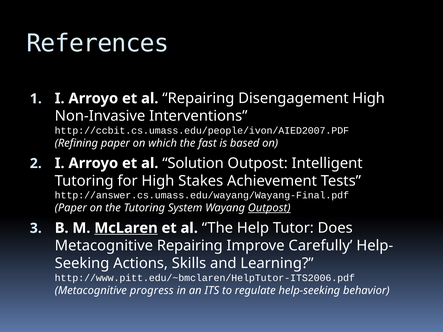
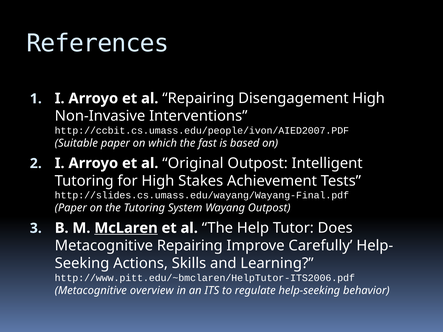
Refining: Refining -> Suitable (76, 143)
Solution: Solution -> Original (193, 163)
http://answer.cs.umass.edu/wayang/Wayang-Final.pdf: http://answer.cs.umass.edu/wayang/Wayang-Final.pdf -> http://slides.cs.umass.edu/wayang/Wayang-Final.pdf (202, 195)
Outpost underline: present -> none (269, 208)
progress: progress -> overview (152, 291)
